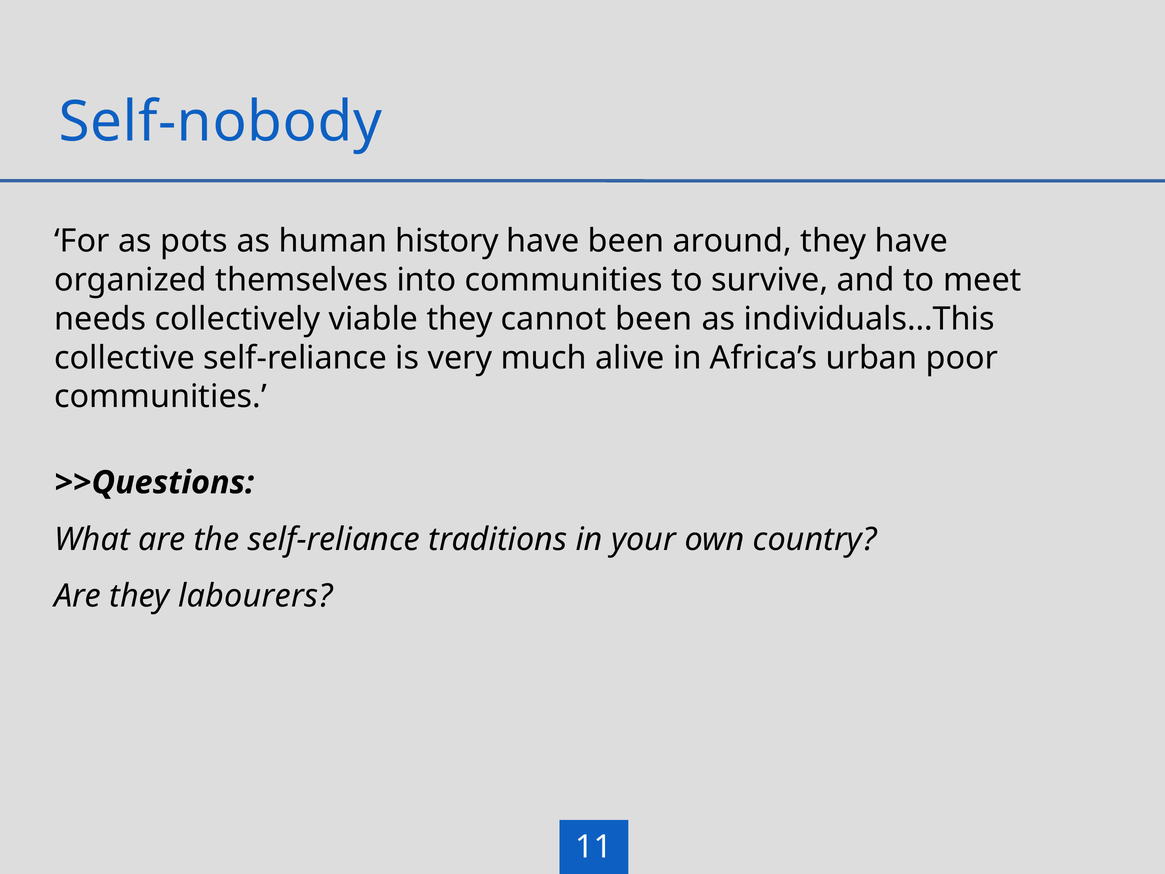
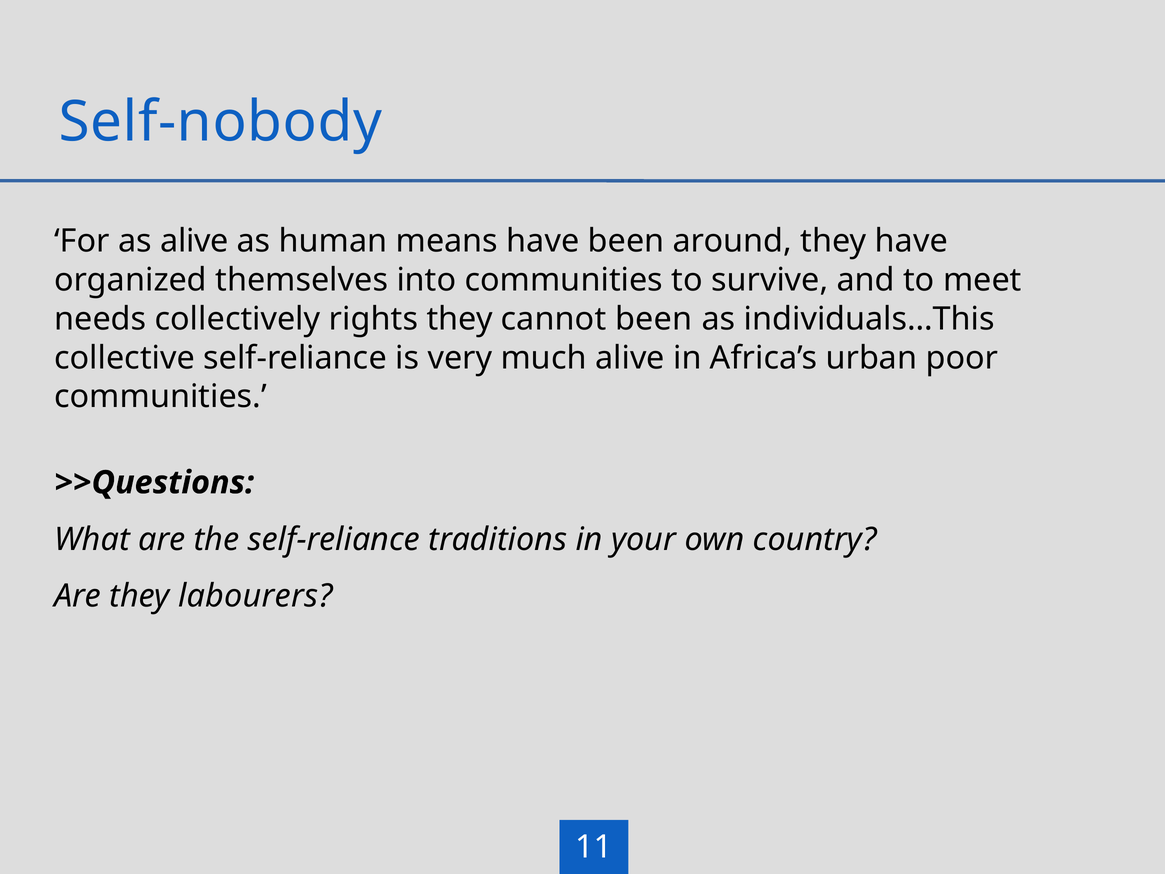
as pots: pots -> alive (194, 241)
history: history -> means (447, 241)
viable: viable -> rights (373, 319)
